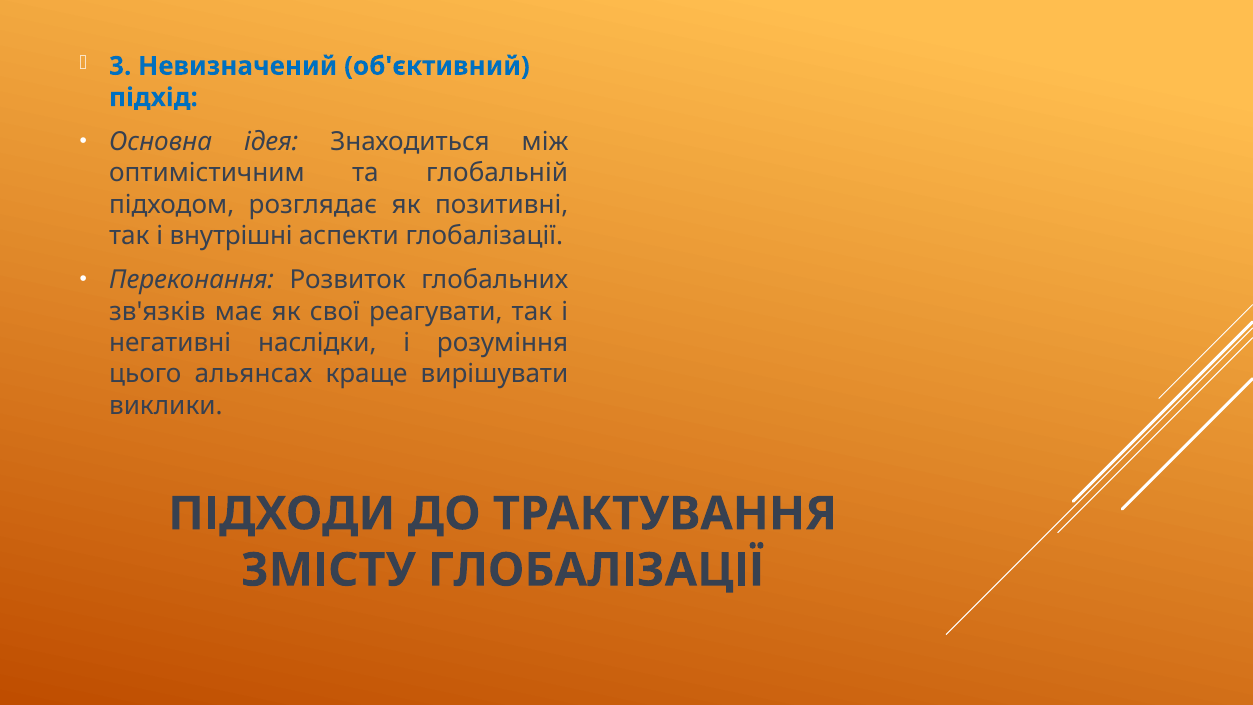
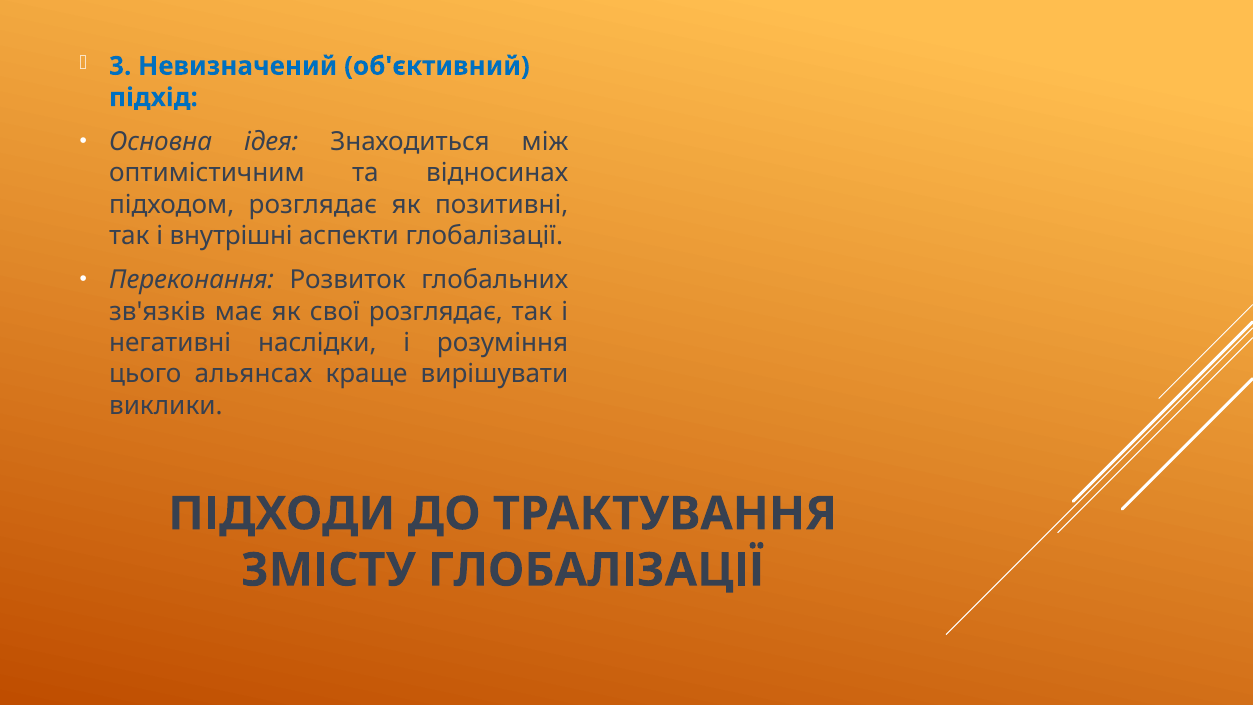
глобальній: глобальній -> відносинах (497, 173)
свої реагувати: реагувати -> розглядає (436, 312)
